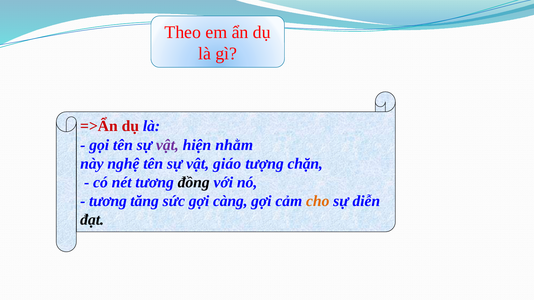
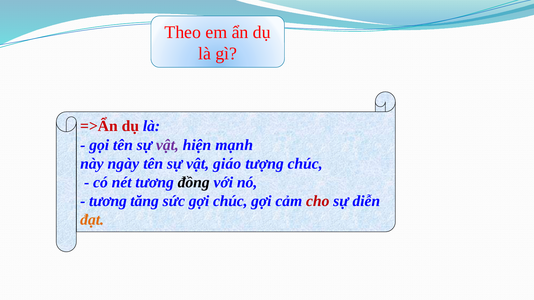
nhằm: nhằm -> mạnh (234, 145)
nghệ: nghệ -> ngày (123, 164)
tượng chặn: chặn -> chúc (305, 164)
gợi càng: càng -> chúc (230, 201)
cho colour: orange -> red (318, 201)
đạt colour: black -> orange (92, 220)
